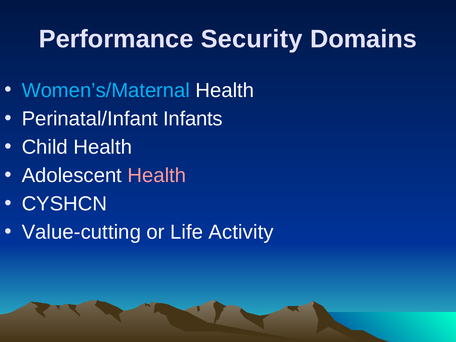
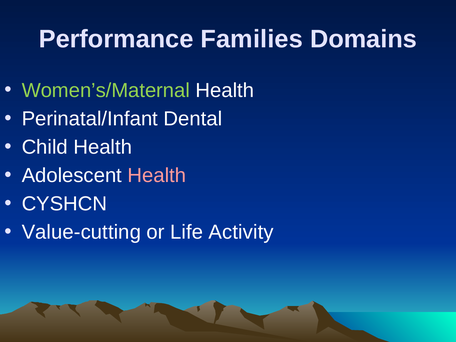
Security: Security -> Families (252, 39)
Women’s/Maternal colour: light blue -> light green (106, 90)
Infants: Infants -> Dental (193, 119)
